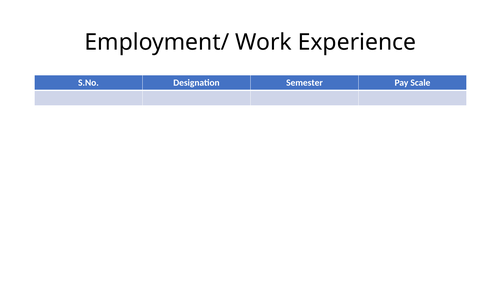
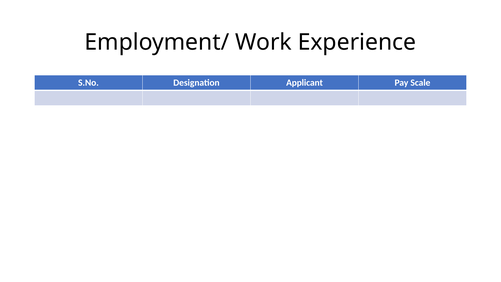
Semester: Semester -> Applicant (305, 83)
